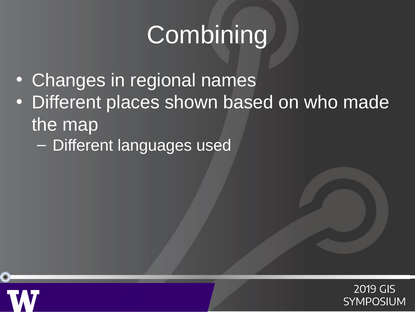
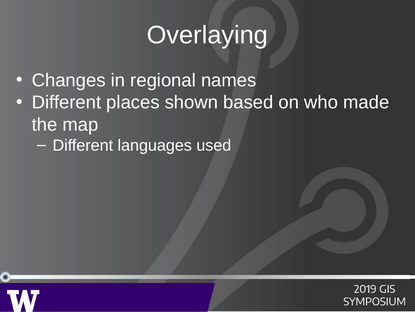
Combining: Combining -> Overlaying (207, 35)
